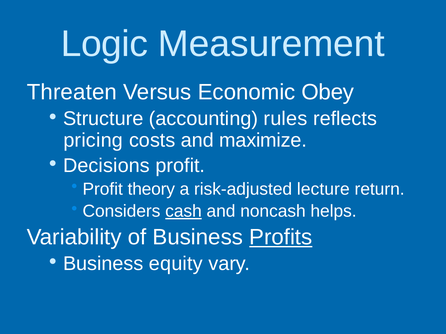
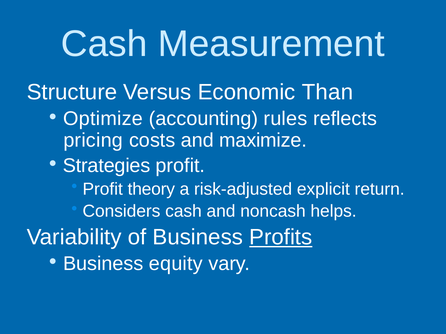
Logic: Logic -> Cash (104, 44)
Threaten: Threaten -> Structure (72, 92)
Obey: Obey -> Than (328, 92)
Structure: Structure -> Optimize (103, 119)
Decisions: Decisions -> Strategies (107, 166)
lecture: lecture -> explicit (323, 189)
cash underline: present -> none (183, 212)
